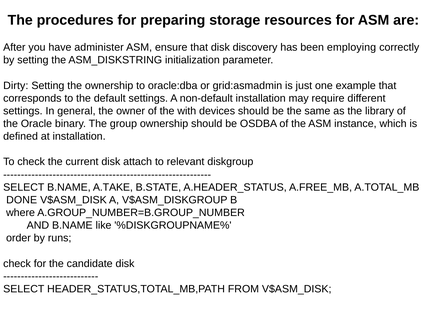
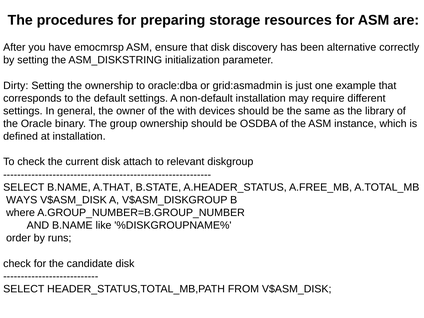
administer: administer -> emocmrsp (99, 47)
employing: employing -> alternative (352, 47)
A.TAKE: A.TAKE -> A.THAT (113, 187)
DONE: DONE -> WAYS (22, 200)
